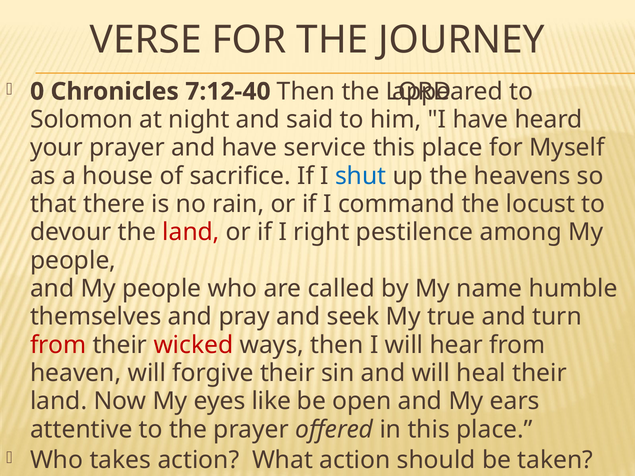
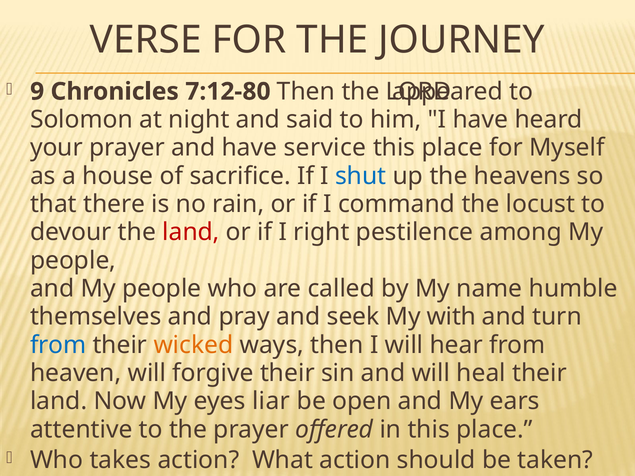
0: 0 -> 9 (37, 92)
7:12-40: 7:12-40 -> 7:12-80 (228, 92)
true: true -> with (451, 317)
from colour: red -> blue (58, 345)
wicked colour: red -> orange (193, 345)
like: like -> liar (271, 401)
